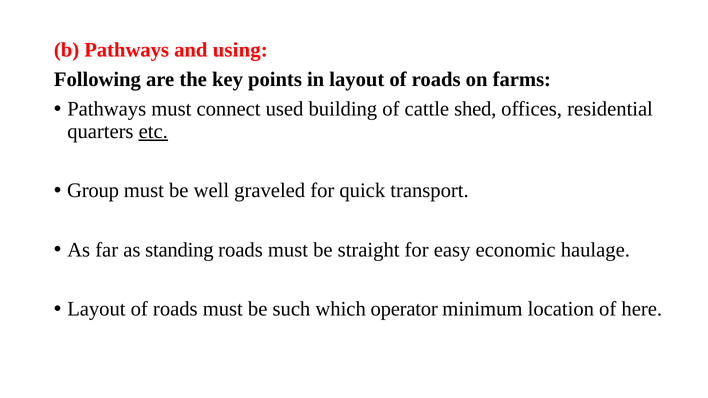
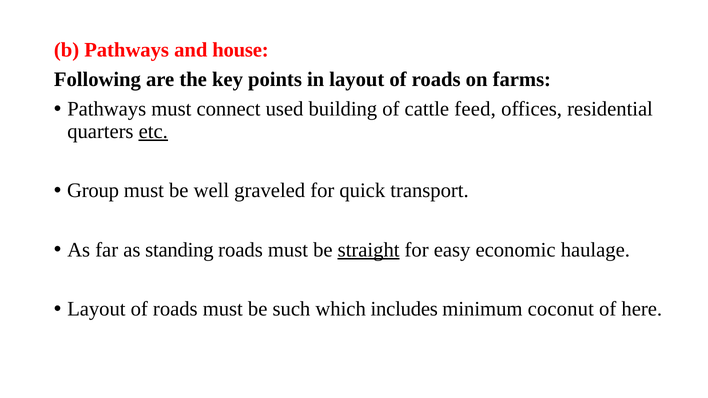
using: using -> house (240, 50)
shed: shed -> feed (475, 109)
straight underline: none -> present (369, 250)
operator: operator -> includes (404, 309)
location: location -> coconut (561, 309)
